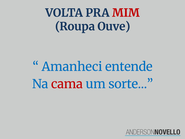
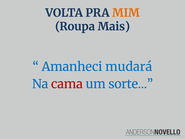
MIM colour: red -> orange (126, 13)
Ouve: Ouve -> Mais (114, 27)
entende: entende -> mudará (129, 67)
